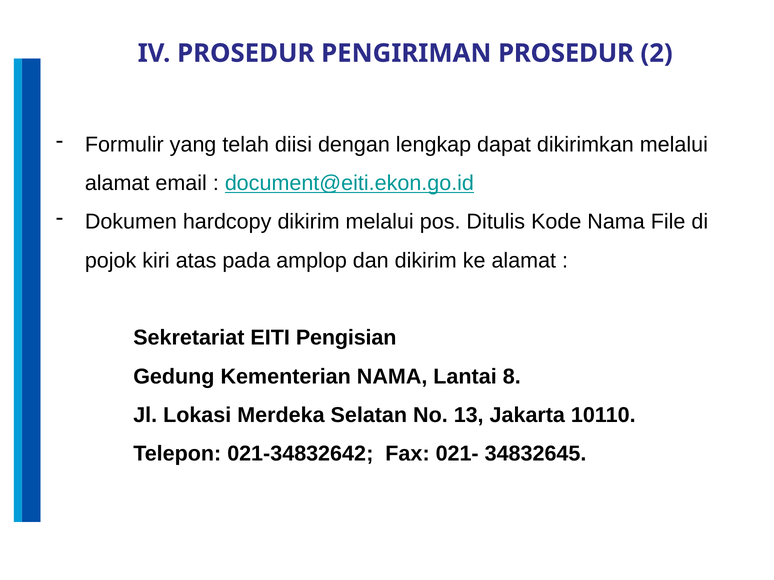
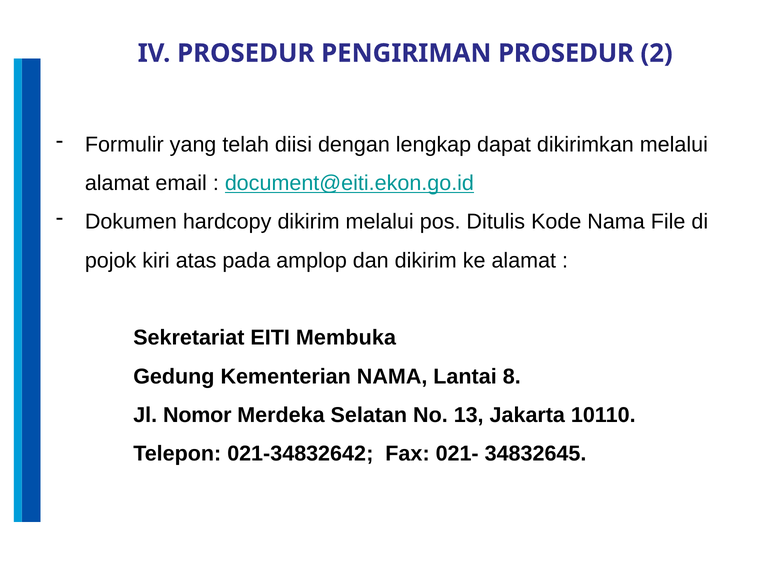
Pengisian: Pengisian -> Membuka (346, 338)
Lokasi: Lokasi -> Nomor (197, 415)
